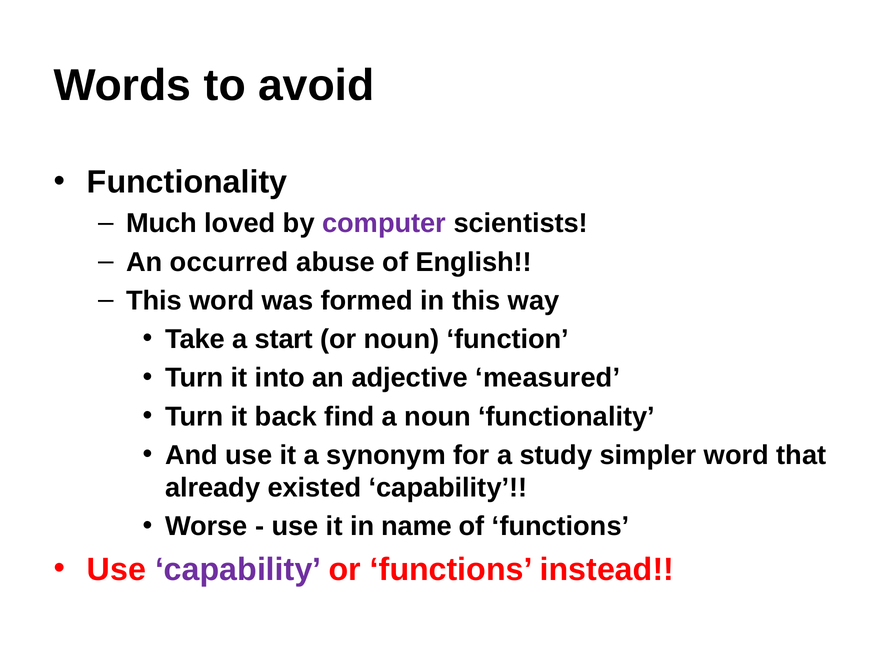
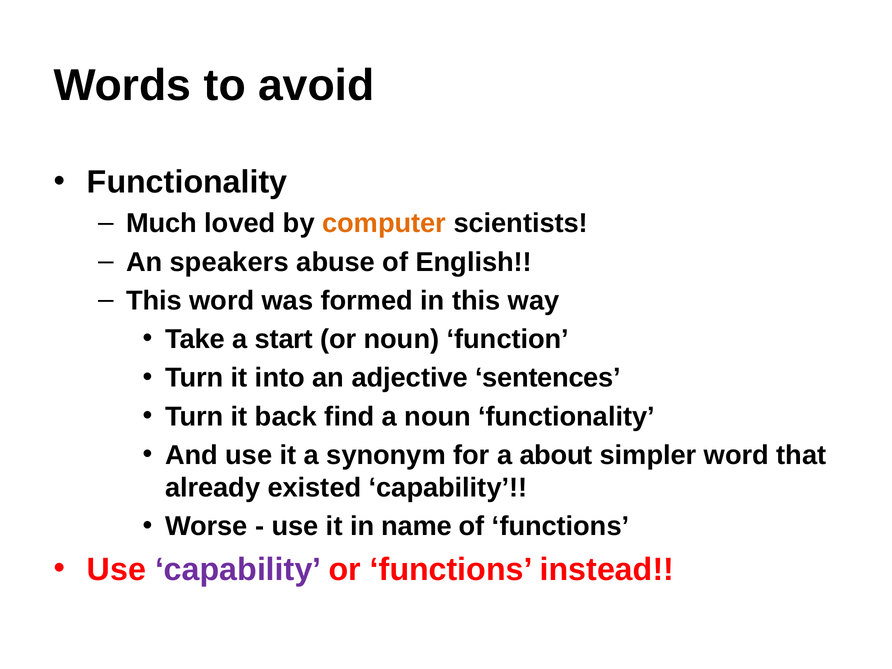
computer colour: purple -> orange (384, 223)
occurred: occurred -> speakers (229, 262)
measured: measured -> sentences (548, 378)
study: study -> about (556, 455)
